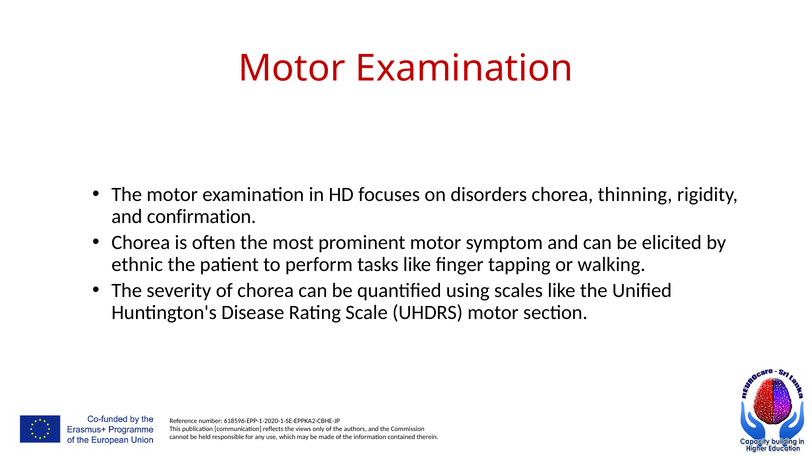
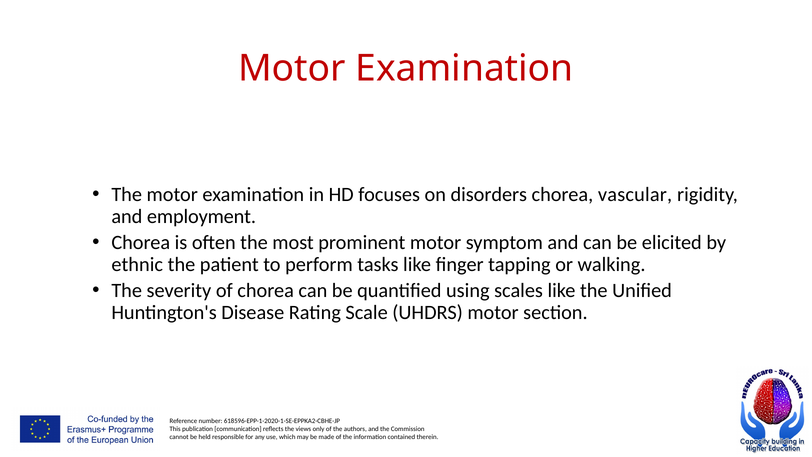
thinning: thinning -> vascular (635, 194)
confirmation: confirmation -> employment (201, 216)
